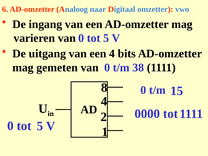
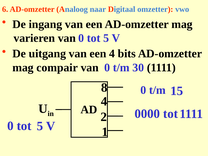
gemeten: gemeten -> compair (57, 68)
38: 38 -> 30 (138, 68)
